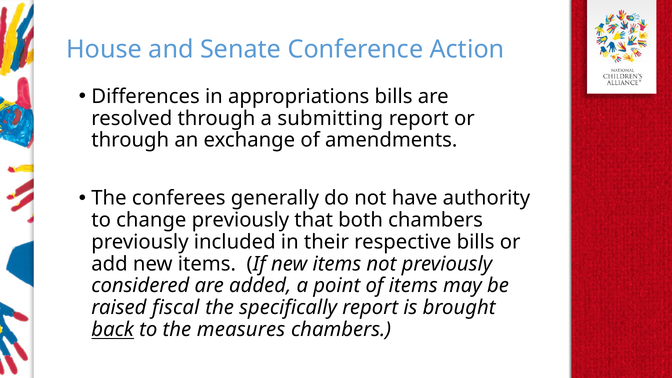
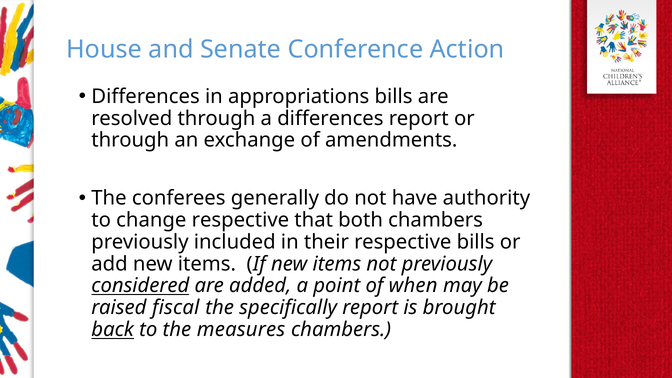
a submitting: submitting -> differences (330, 118)
change previously: previously -> respective (240, 220)
considered underline: none -> present (140, 286)
of items: items -> when (413, 286)
